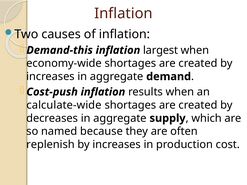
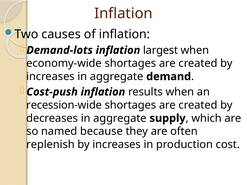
Demand-this: Demand-this -> Demand-lots (60, 50)
calculate-wide: calculate-wide -> recession-wide (64, 105)
